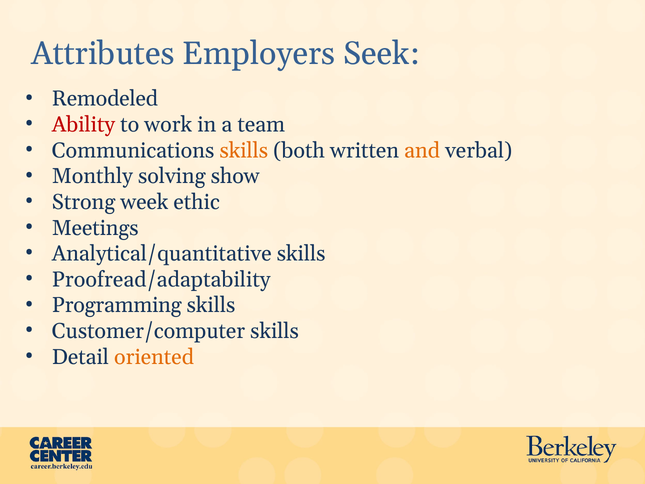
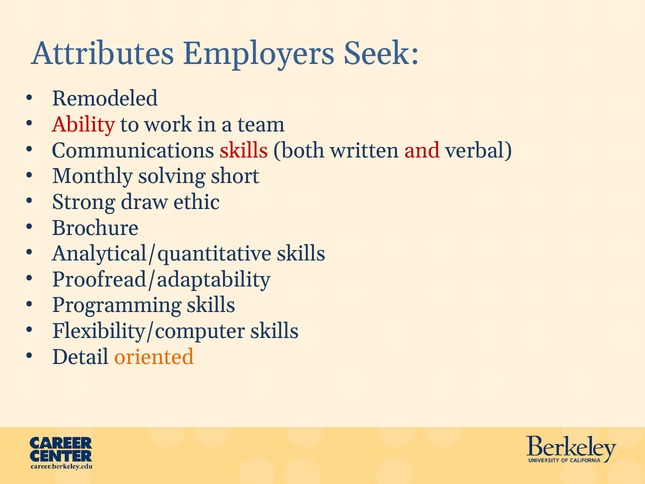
skills colour: orange -> red (244, 150)
and colour: orange -> red (422, 150)
show: show -> short (235, 176)
week: week -> draw (144, 202)
Meetings: Meetings -> Brochure (95, 228)
Customer/computer: Customer/computer -> Flexibility/computer (149, 331)
